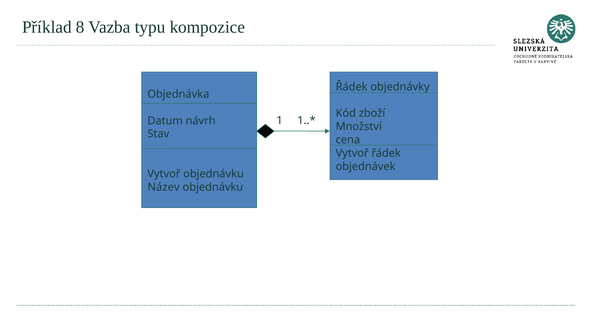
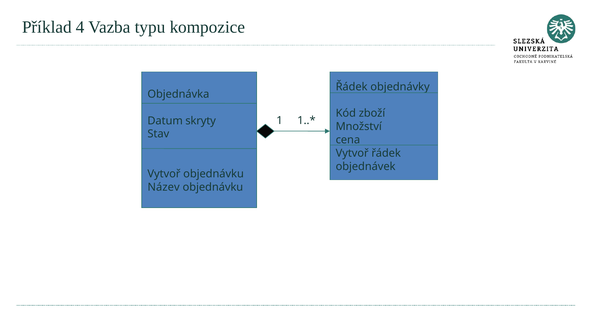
8: 8 -> 4 (80, 27)
návrh: návrh -> skryty (201, 121)
